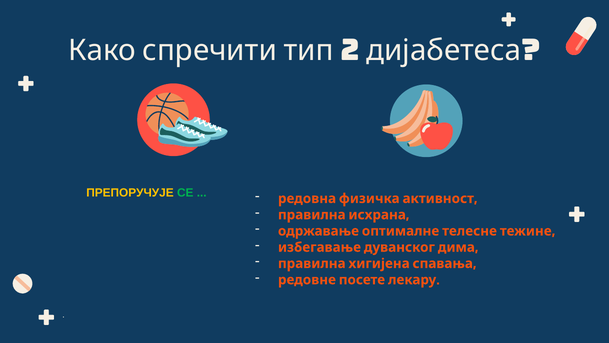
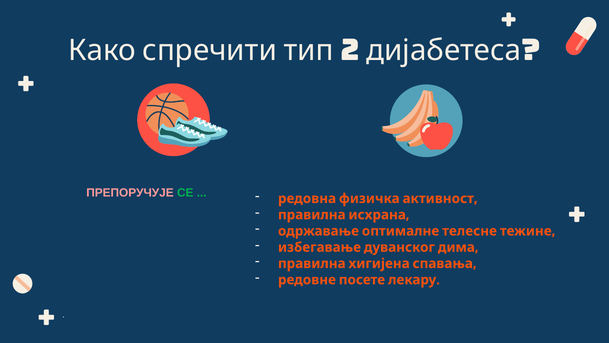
ПРЕПОРУЧУЈЕ colour: yellow -> pink (130, 193)
